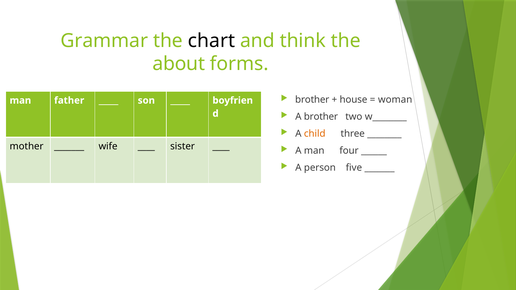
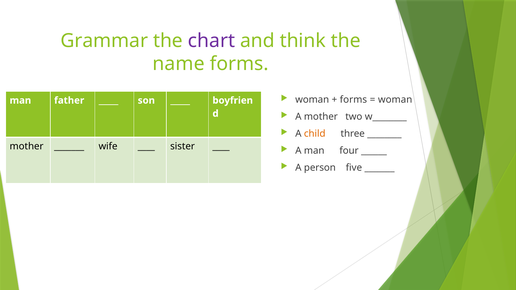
chart colour: black -> purple (211, 41)
about: about -> name (179, 64)
brother: brother -> woman (312, 100)
house: house -> forms (353, 100)
A brother: brother -> mother (321, 117)
